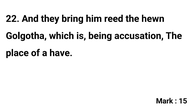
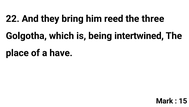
hewn: hewn -> three (153, 19)
accusation: accusation -> intertwined (139, 36)
